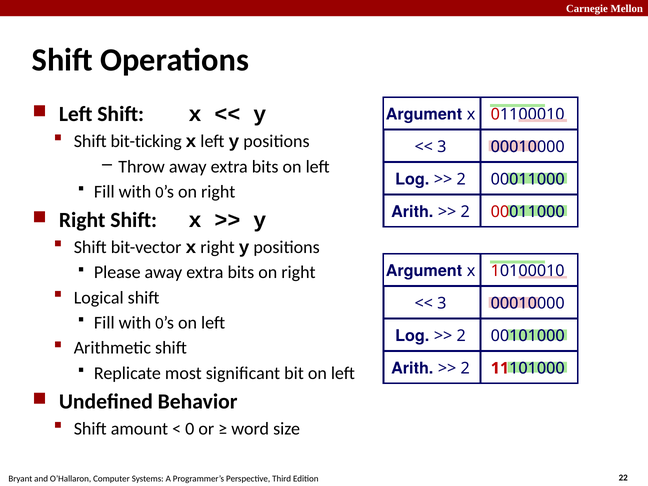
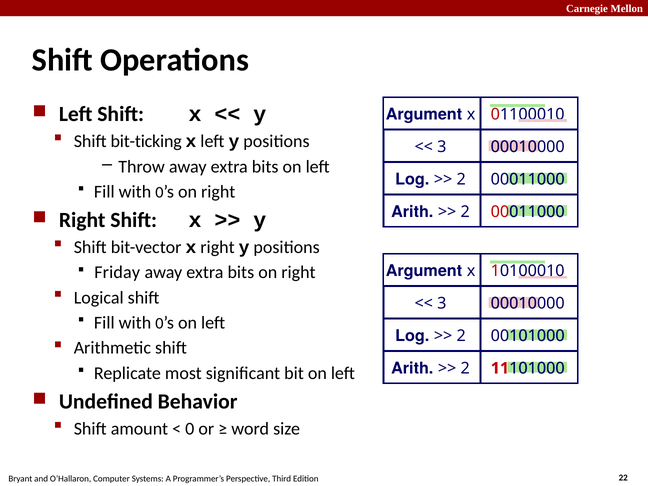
Please: Please -> Friday (117, 272)
